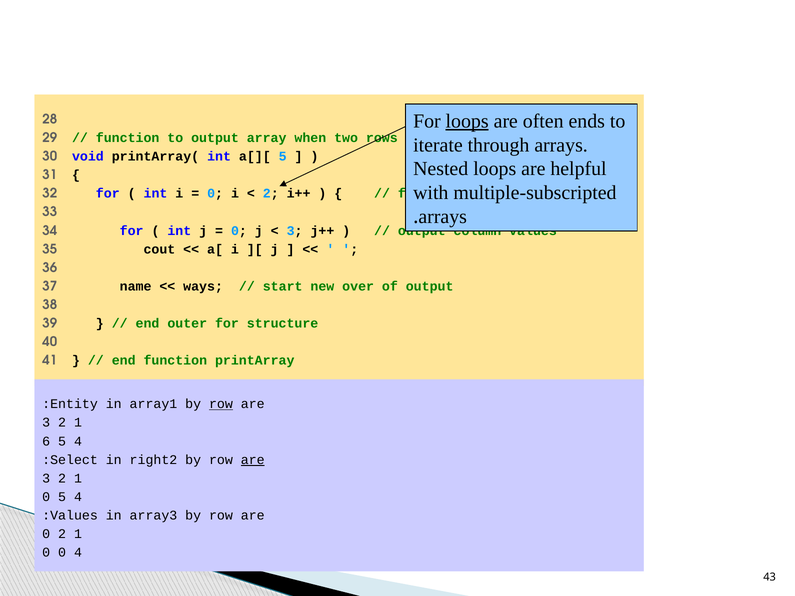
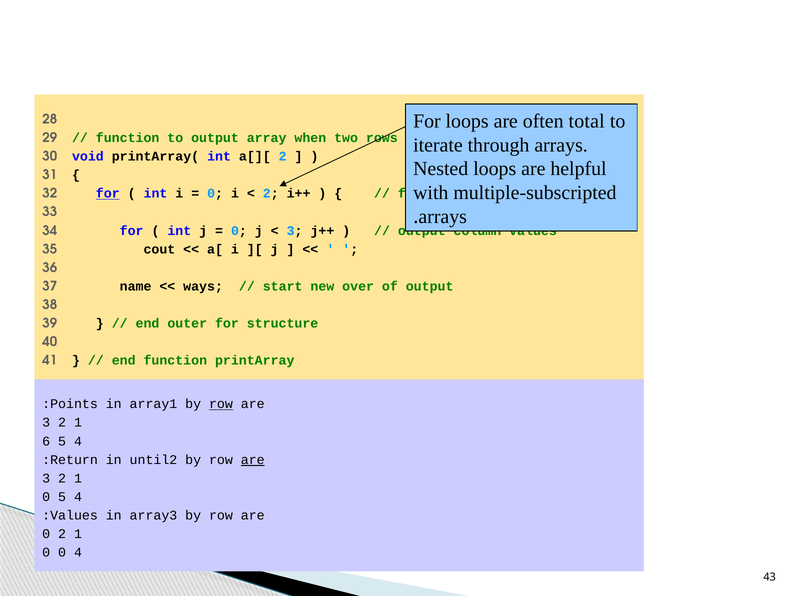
loops underline: present -> none (467, 121)
ends: ends -> total (587, 121)
a[][ 5: 5 -> 2 (283, 157)
for underline: none -> present (108, 194)
Entity: Entity -> Points (74, 404)
Select: Select -> Return (74, 460)
right2: right2 -> until2 (153, 460)
